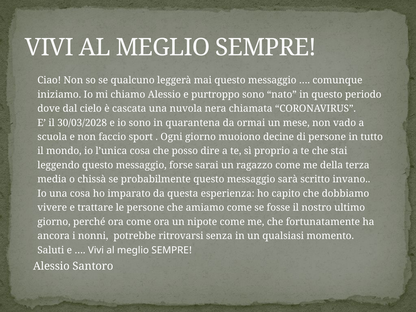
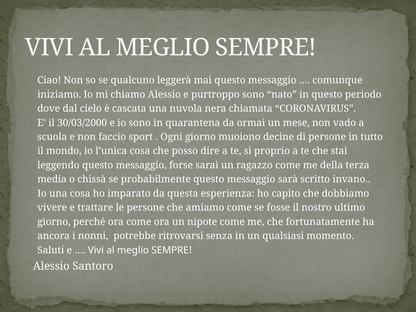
30/03/2028: 30/03/2028 -> 30/03/2000 (82, 123)
